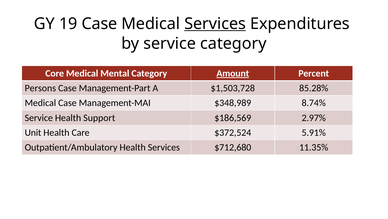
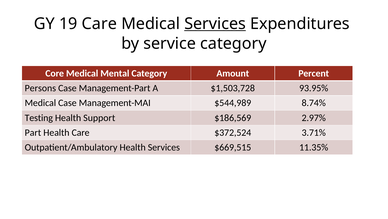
19 Case: Case -> Care (99, 24)
Amount underline: present -> none (233, 73)
85.28%: 85.28% -> 93.95% (314, 88)
$348,989: $348,989 -> $544,989 (233, 103)
Service: Service -> Testing (39, 117)
Unit: Unit -> Part (33, 132)
5.91%: 5.91% -> 3.71% (314, 132)
$712,680: $712,680 -> $669,515 (233, 147)
